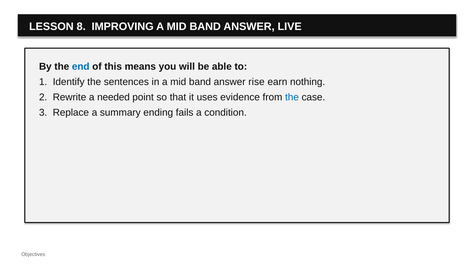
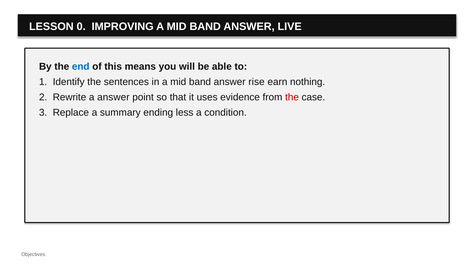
8: 8 -> 0 (81, 26)
a needed: needed -> answer (113, 97)
the colour: blue -> red (292, 97)
fails: fails -> less (185, 112)
